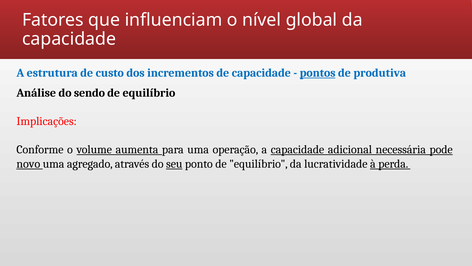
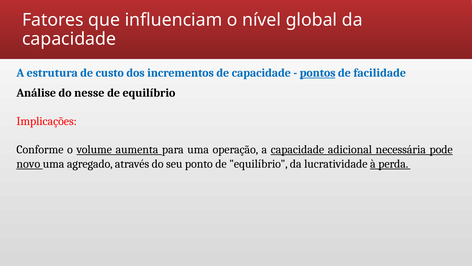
produtiva: produtiva -> facilidade (380, 73)
sendo: sendo -> nesse (89, 93)
seu underline: present -> none (174, 164)
